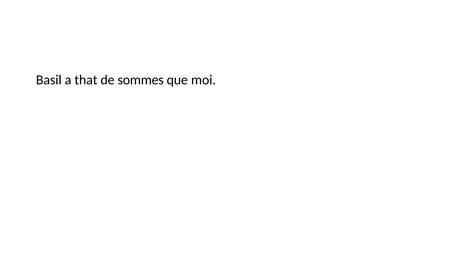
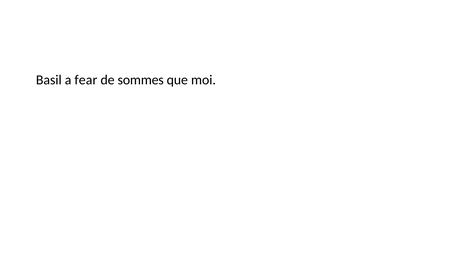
that: that -> fear (86, 80)
